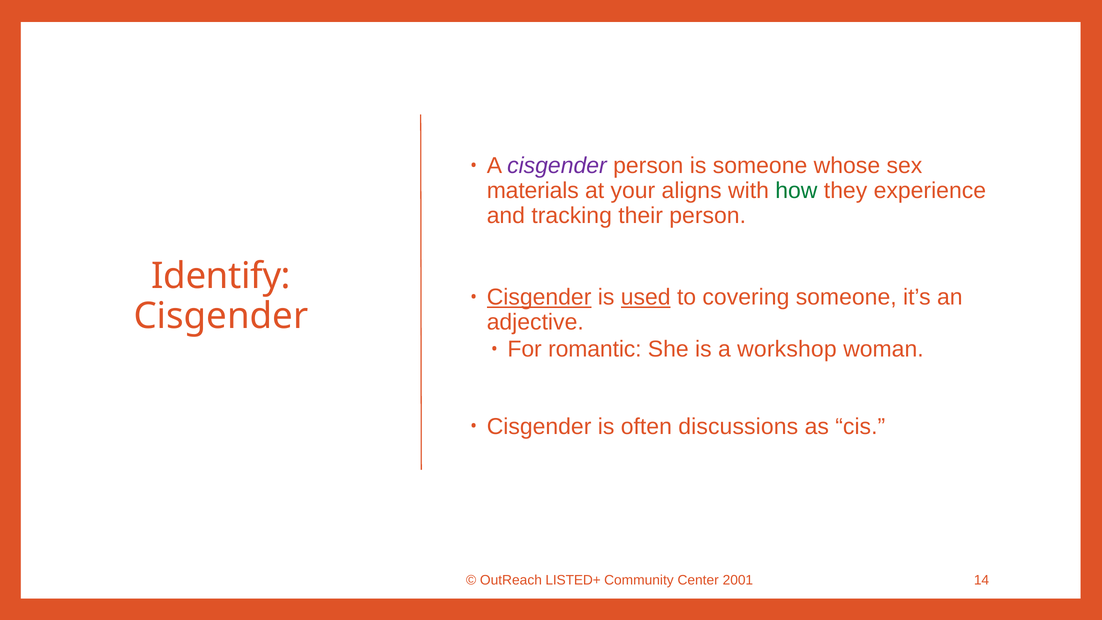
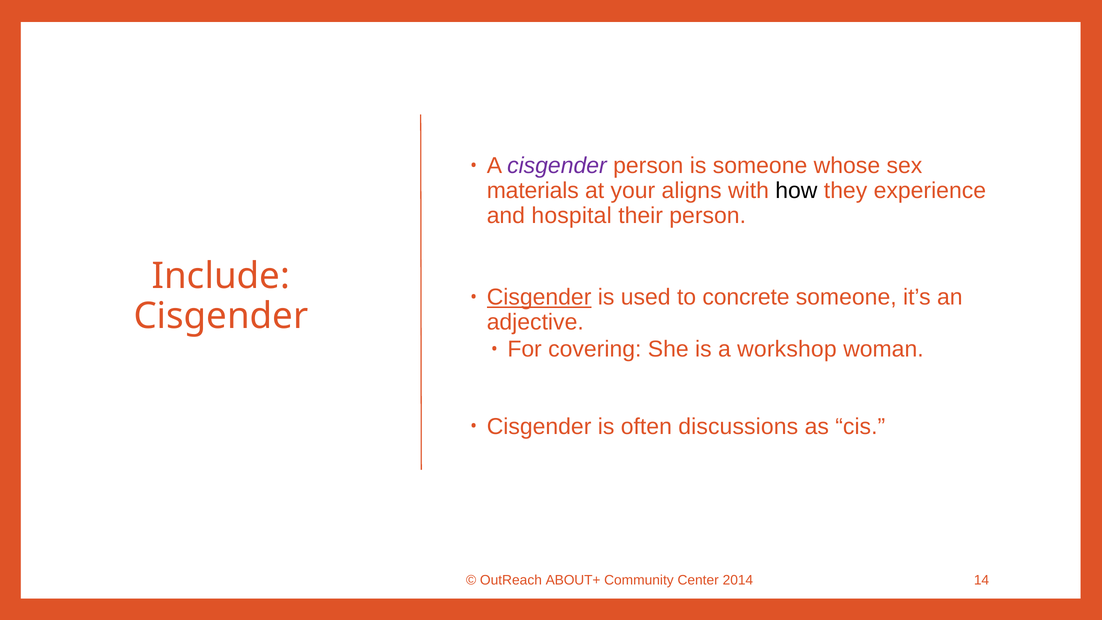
how colour: green -> black (796, 191)
tracking: tracking -> hospital (572, 216)
Identify: Identify -> Include (221, 276)
used underline: present -> none (646, 297)
covering: covering -> concrete (746, 297)
romantic: romantic -> covering (595, 349)
LISTED+: LISTED+ -> ABOUT+ (573, 580)
2001: 2001 -> 2014 (738, 580)
